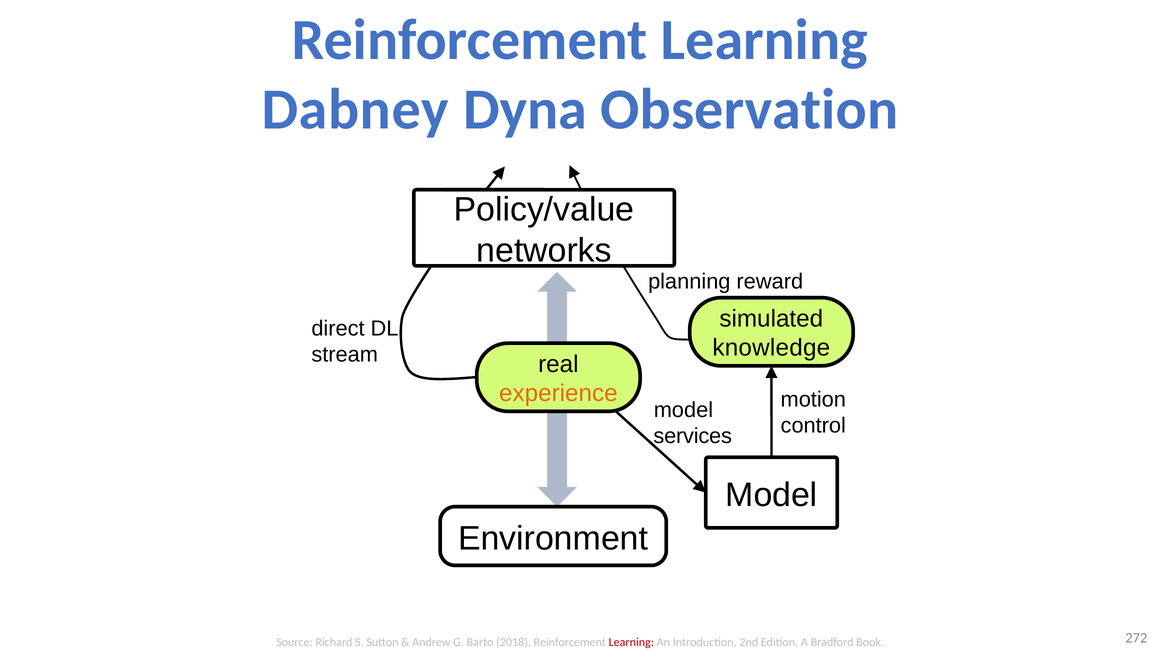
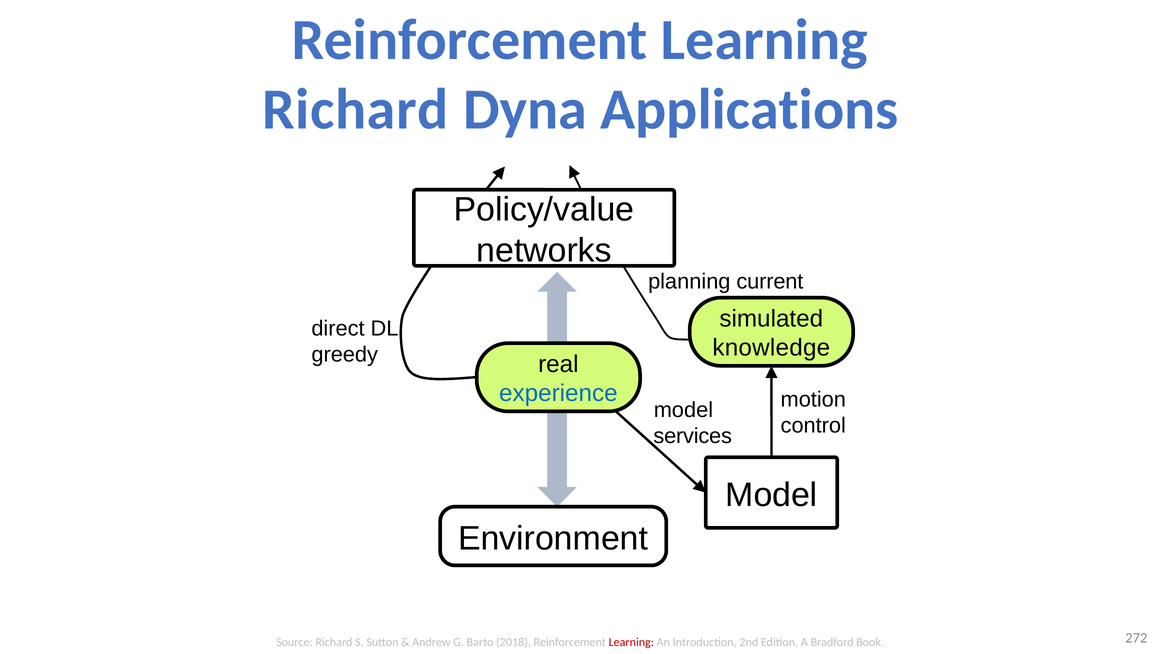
Dabney: Dabney -> Richard (355, 110)
Observation: Observation -> Applications (749, 110)
reward: reward -> current (770, 282)
stream: stream -> greedy (345, 355)
experience colour: orange -> blue (558, 394)
